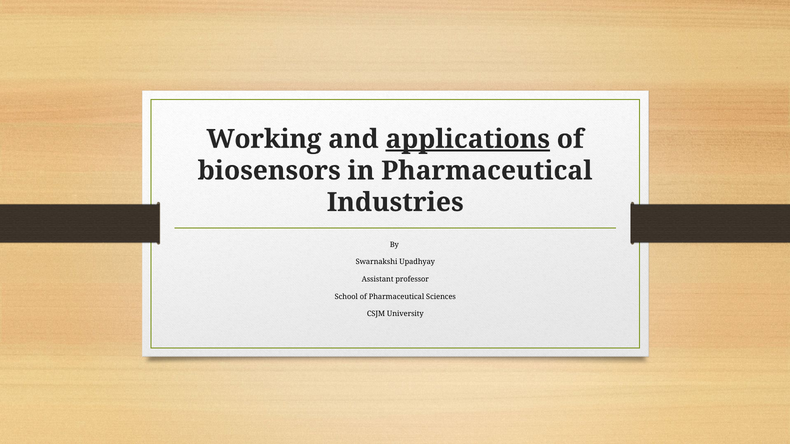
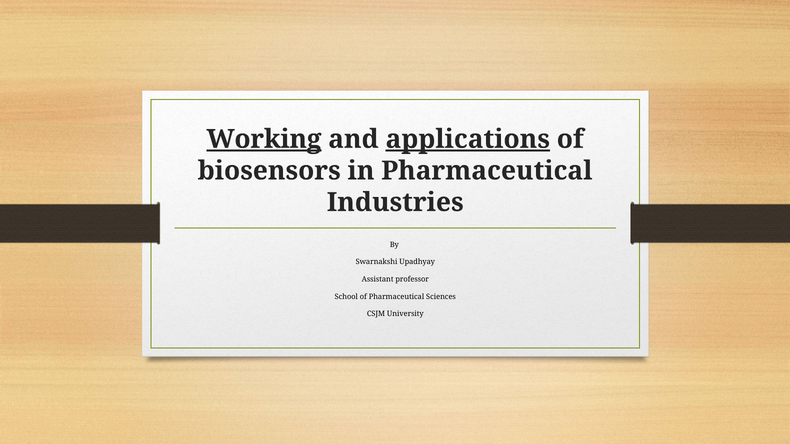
Working underline: none -> present (264, 139)
